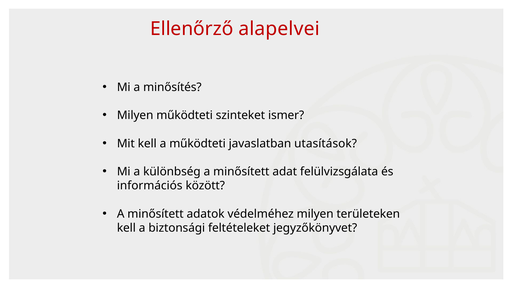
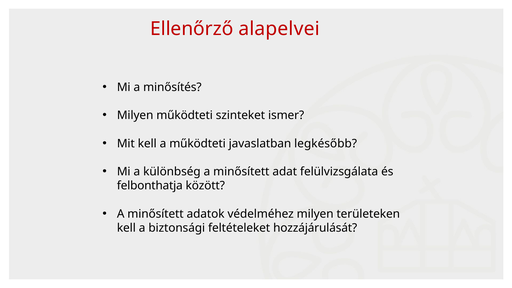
utasítások: utasítások -> legkésőbb (326, 144)
információs: információs -> felbonthatja (150, 186)
jegyzőkönyvet: jegyzőkönyvet -> hozzájárulását (315, 228)
